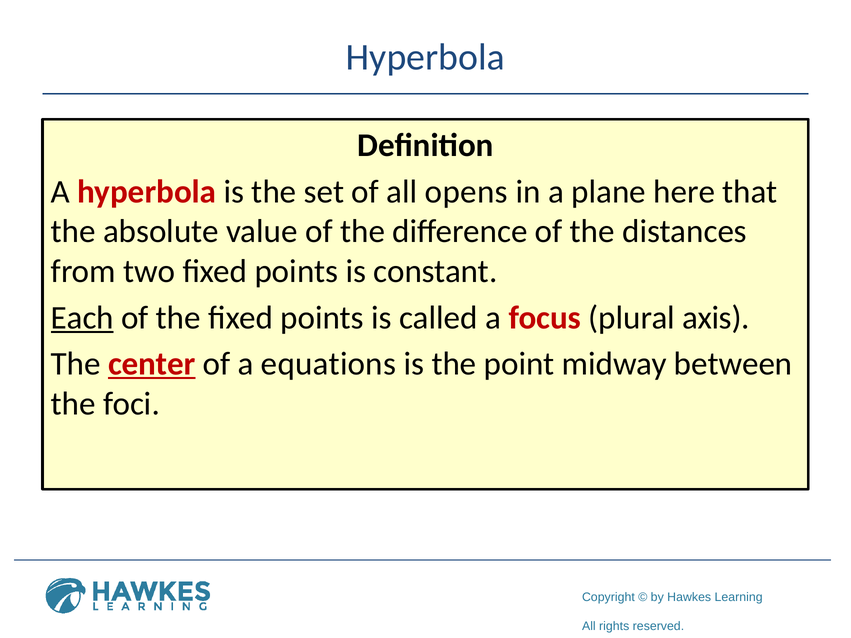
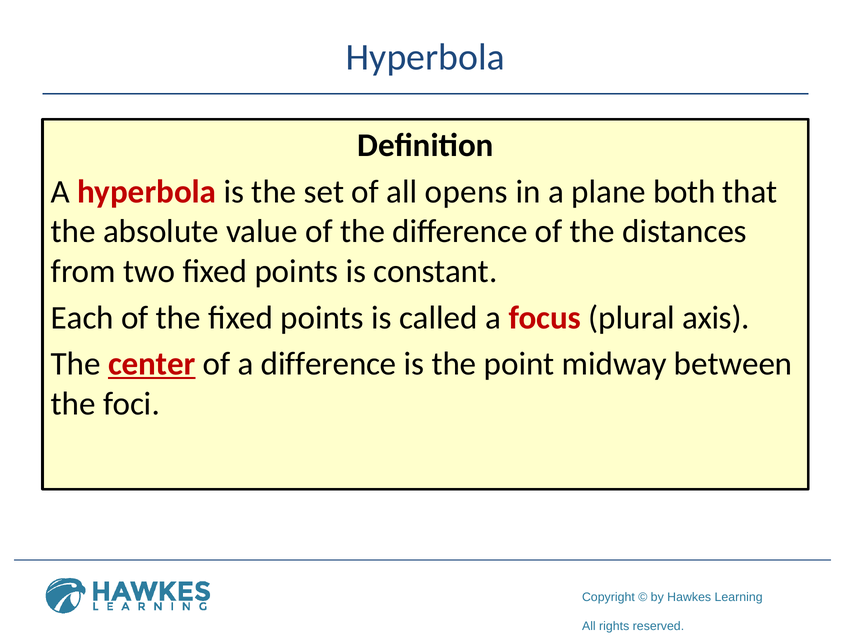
here: here -> both (684, 192)
Each underline: present -> none (82, 318)
a equations: equations -> difference (329, 364)
